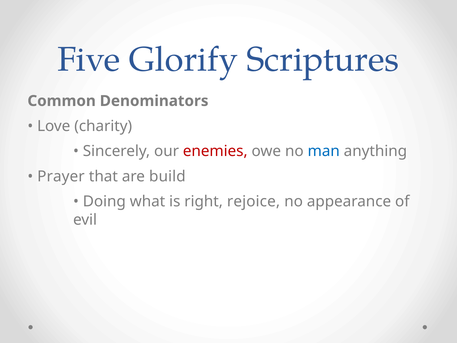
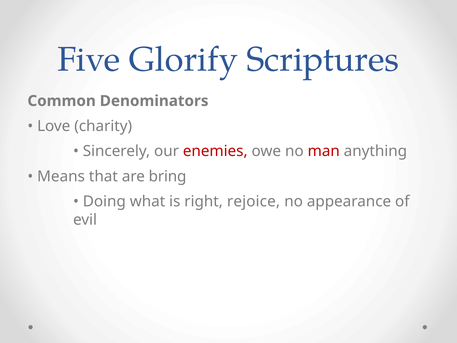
man colour: blue -> red (324, 151)
Prayer: Prayer -> Means (61, 176)
build: build -> bring (168, 176)
